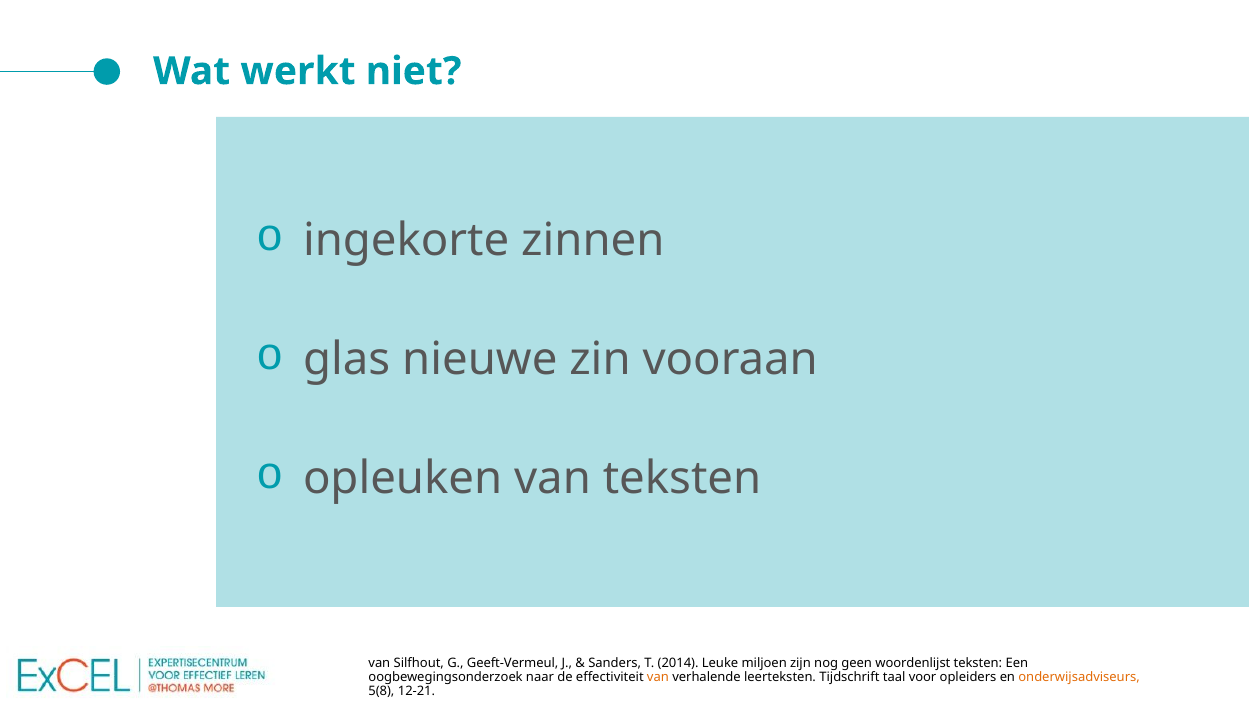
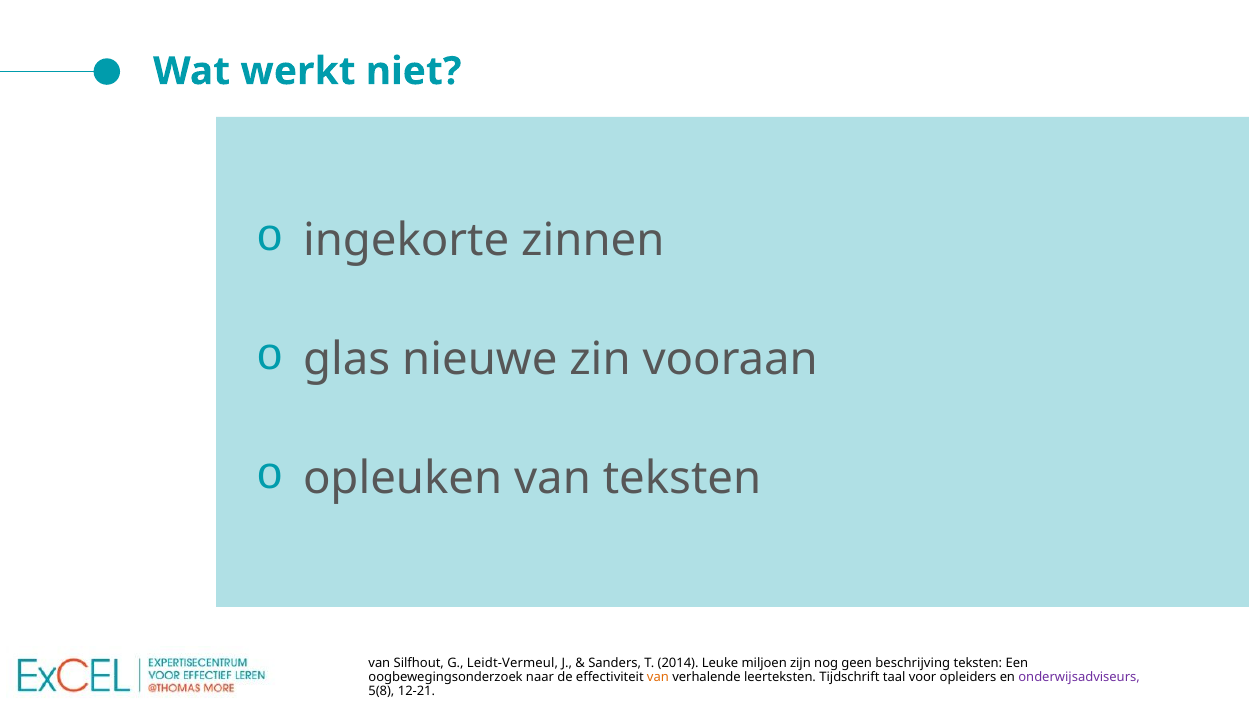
Geeft-Vermeul: Geeft-Vermeul -> Leidt-Vermeul (513, 663)
woordenlijst: woordenlijst -> beschrijving (913, 663)
onderwijsadviseurs colour: orange -> purple (1079, 677)
